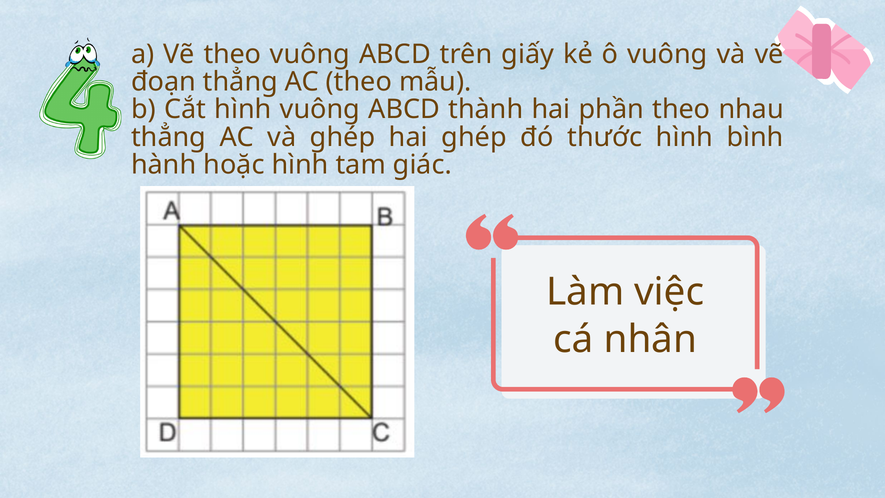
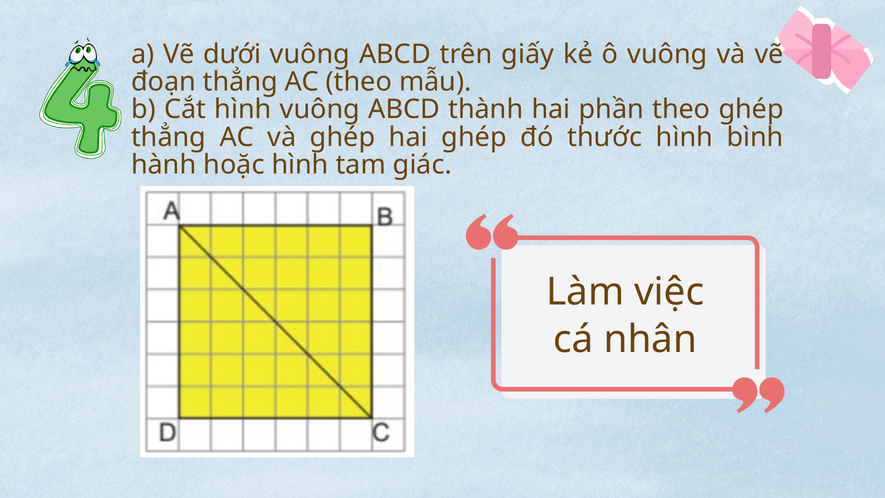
Vẽ theo: theo -> dưới (232, 54)
theo nhau: nhau -> ghép (751, 109)
